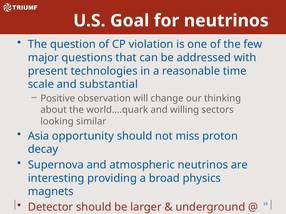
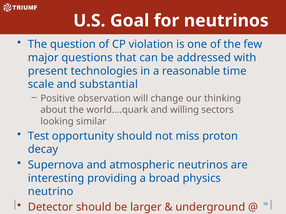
Asia: Asia -> Test (39, 136)
magnets: magnets -> neutrino (51, 192)
